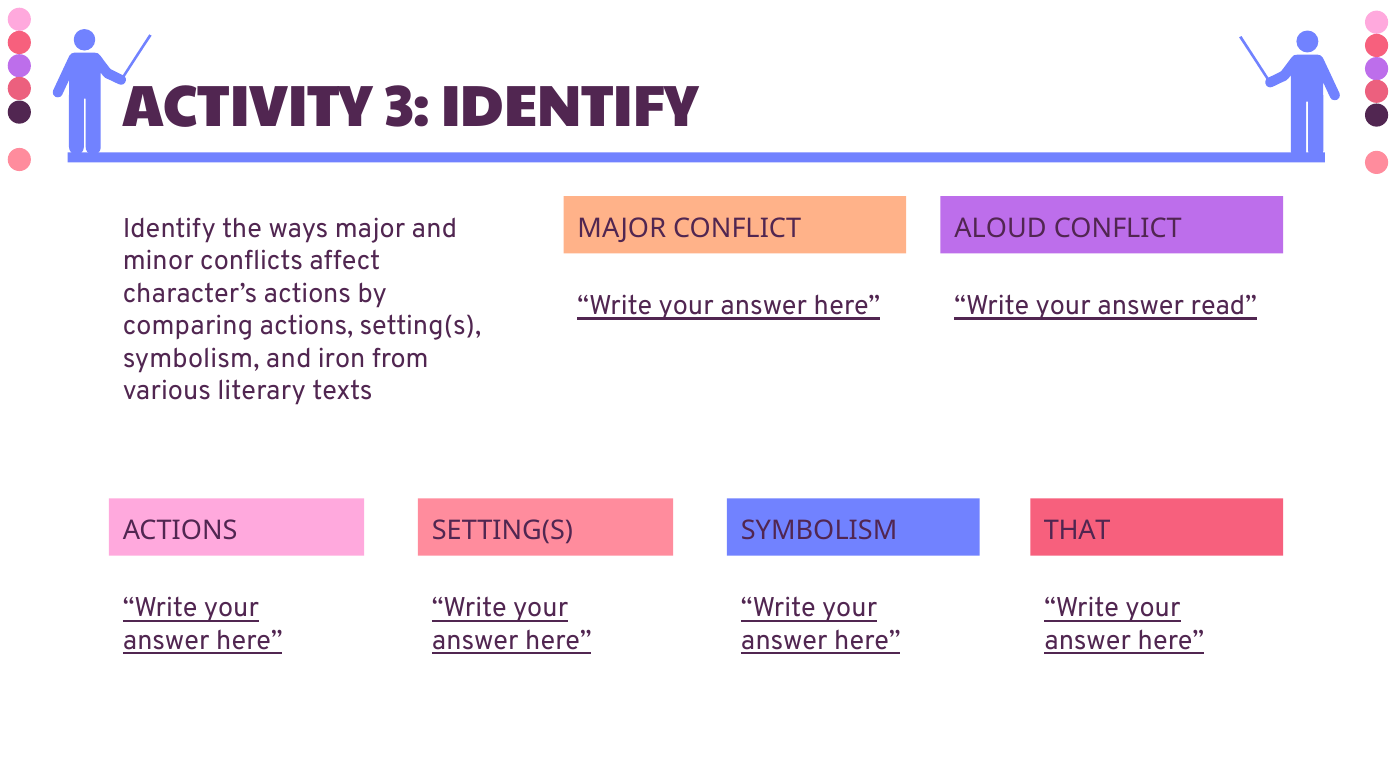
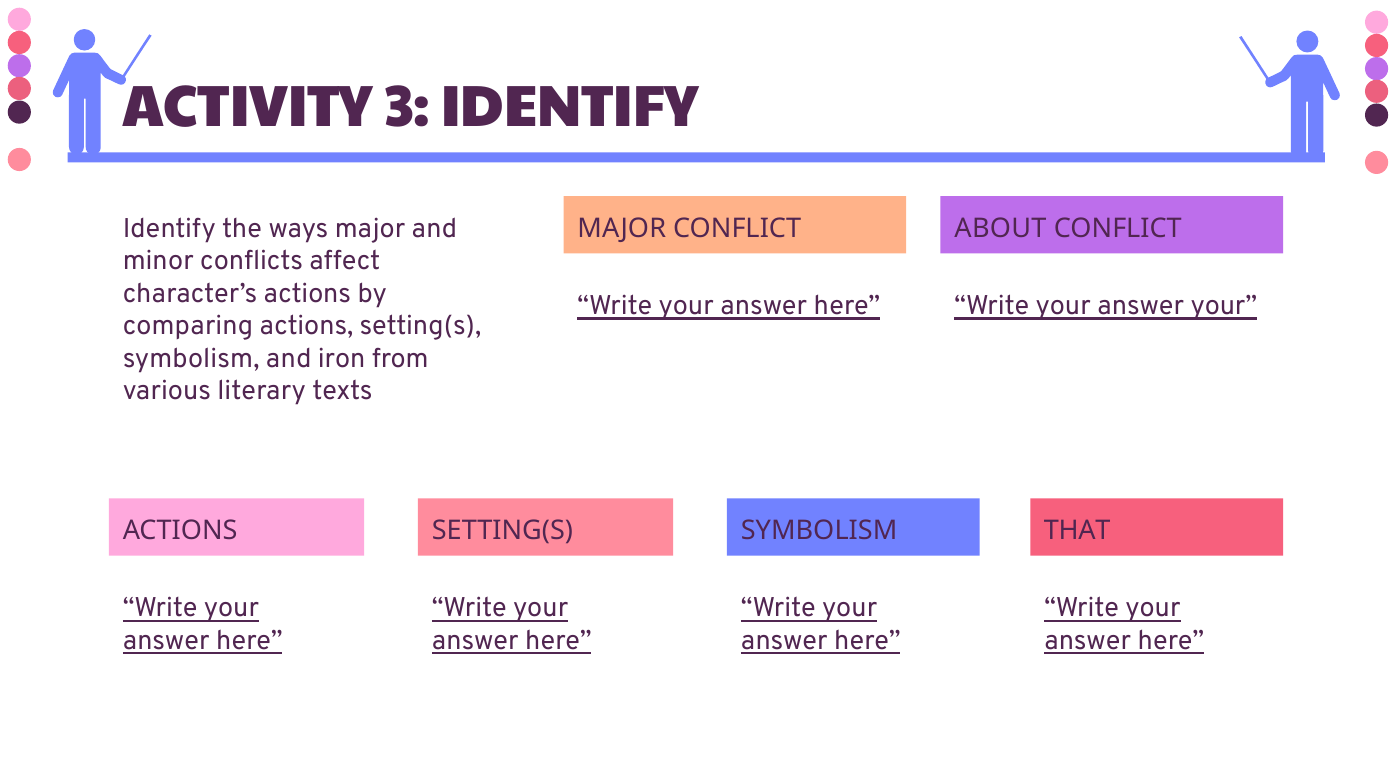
ALOUD: ALOUD -> ABOUT (1000, 228)
answer read: read -> your (1224, 306)
